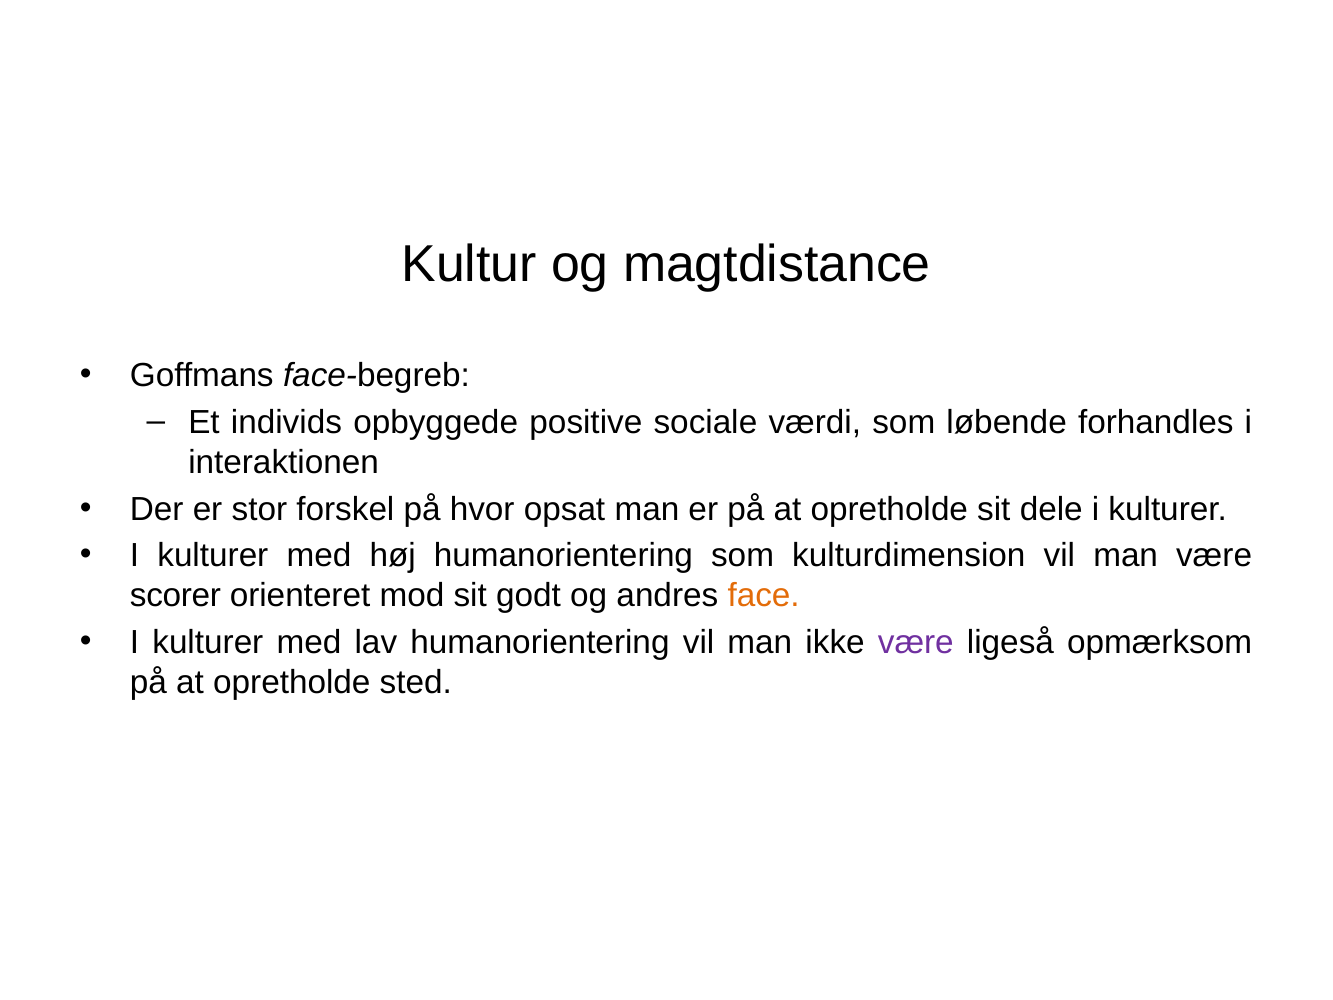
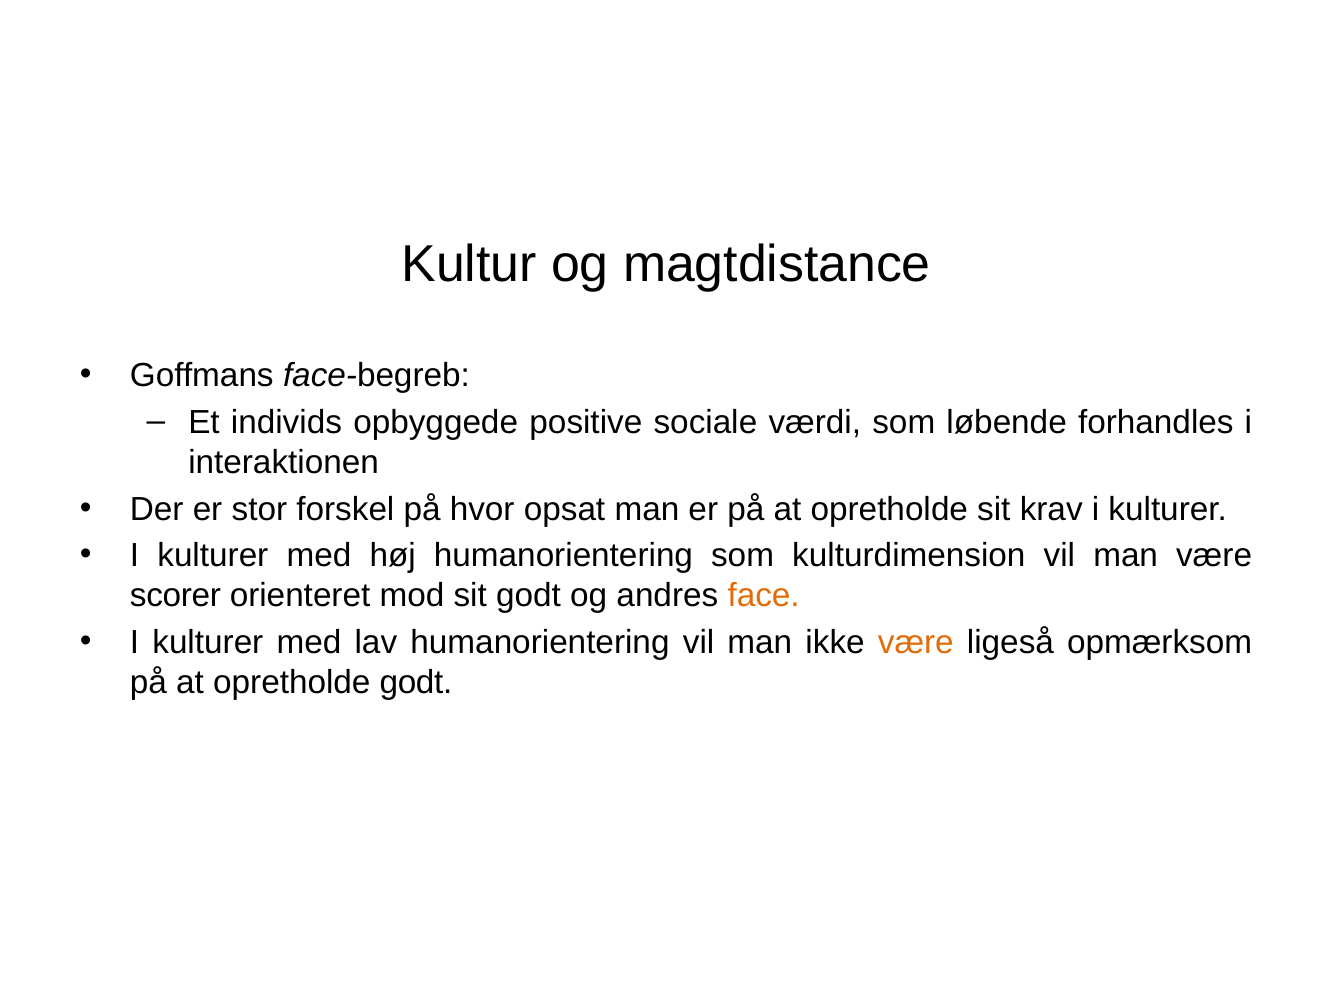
dele: dele -> krav (1051, 509)
være colour: purple -> orange (916, 642)
opretholde sted: sted -> godt (416, 682)
